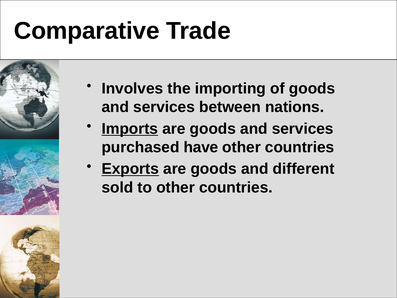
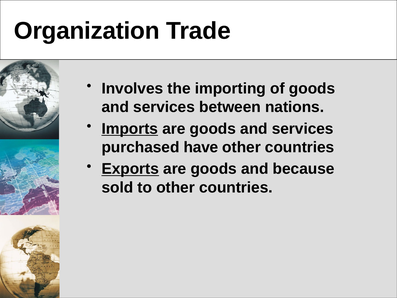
Comparative: Comparative -> Organization (87, 31)
different: different -> because (304, 169)
